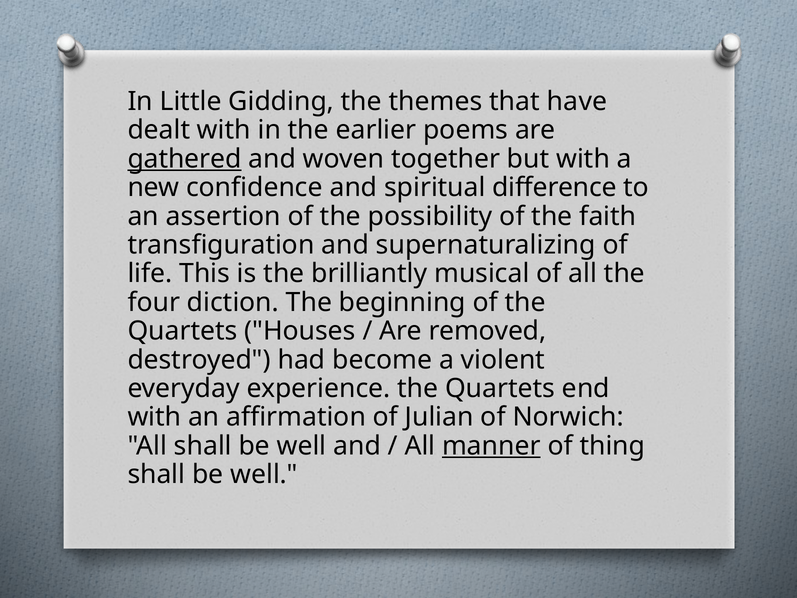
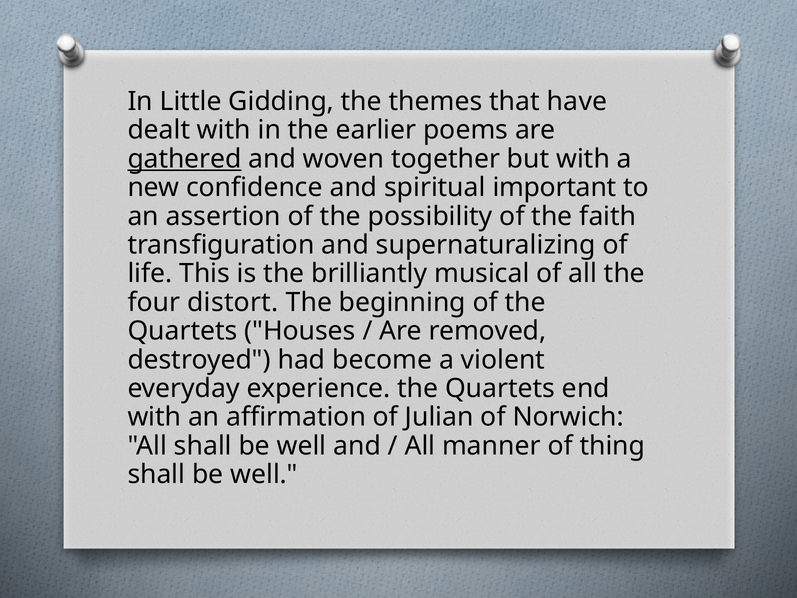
difference: difference -> important (554, 188)
diction: diction -> distort (233, 302)
manner underline: present -> none (491, 446)
